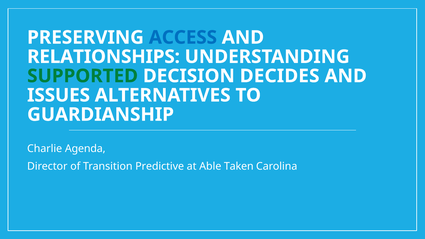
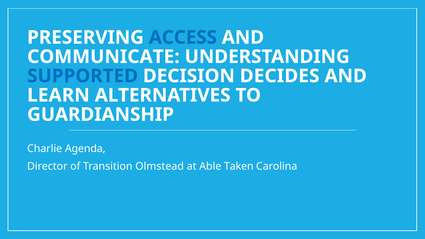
RELATIONSHIPS: RELATIONSHIPS -> COMMUNICATE (103, 57)
SUPPORTED colour: green -> blue (83, 76)
ISSUES: ISSUES -> LEARN (58, 95)
Predictive: Predictive -> Olmstead (160, 166)
